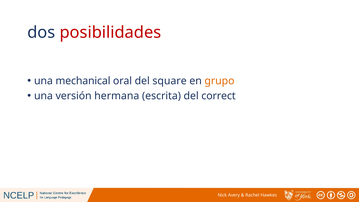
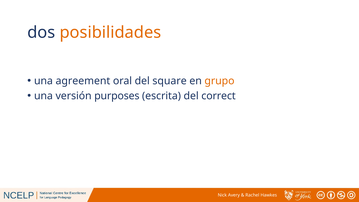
posibilidades colour: red -> orange (110, 32)
mechanical: mechanical -> agreement (83, 81)
hermana: hermana -> purposes (117, 96)
